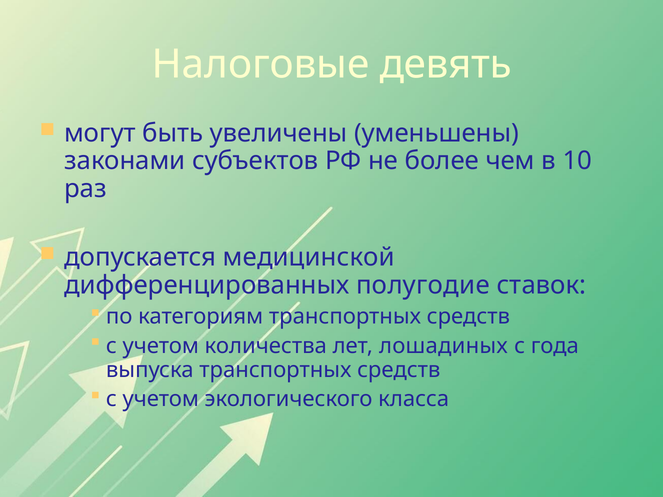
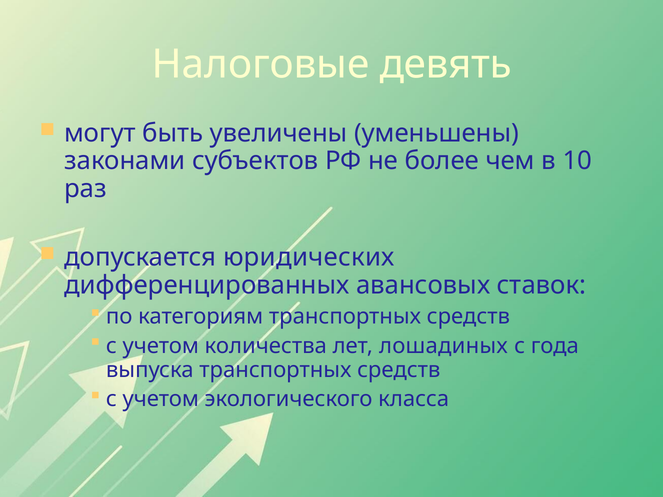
медицинской: медицинской -> юридических (309, 257)
полугодие: полугодие -> авансовых (423, 285)
